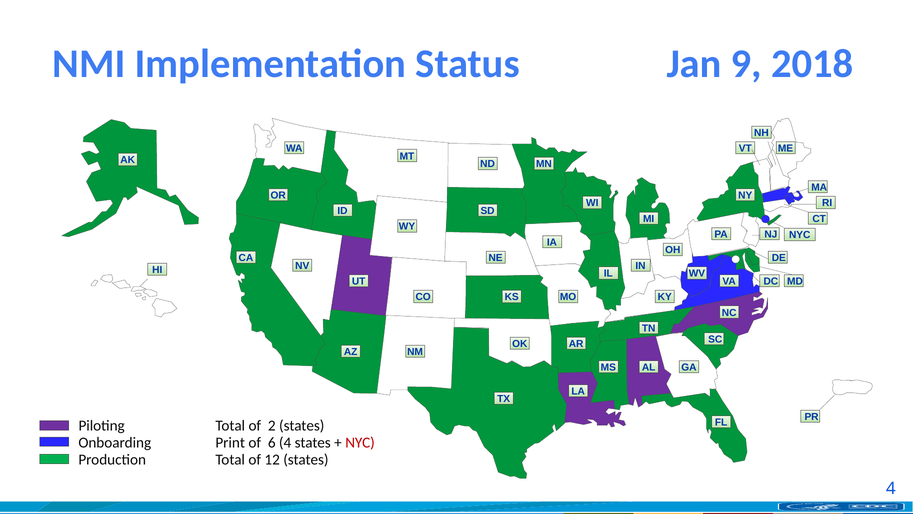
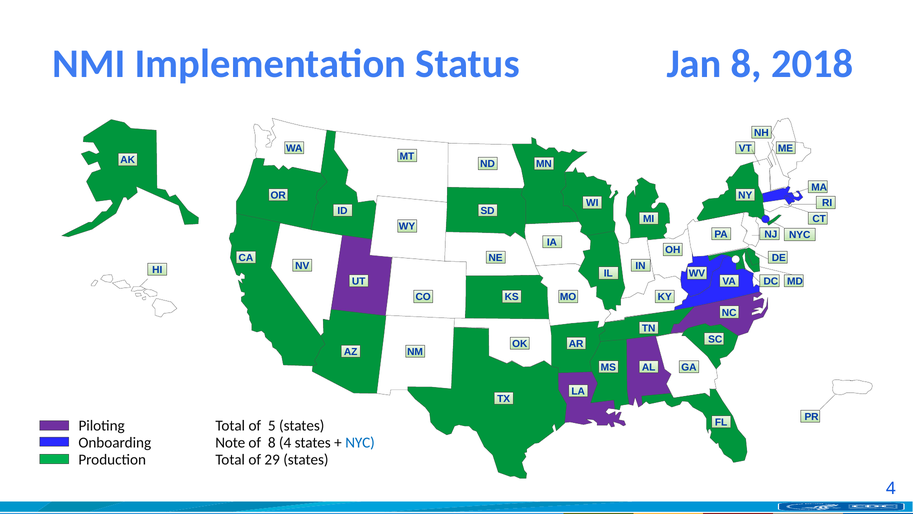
Jan 9: 9 -> 8 (746, 64)
2: 2 -> 5 (272, 425)
Print: Print -> Note (230, 442)
of 6: 6 -> 8 (272, 442)
NYC colour: red -> blue (360, 442)
12: 12 -> 29 (272, 459)
